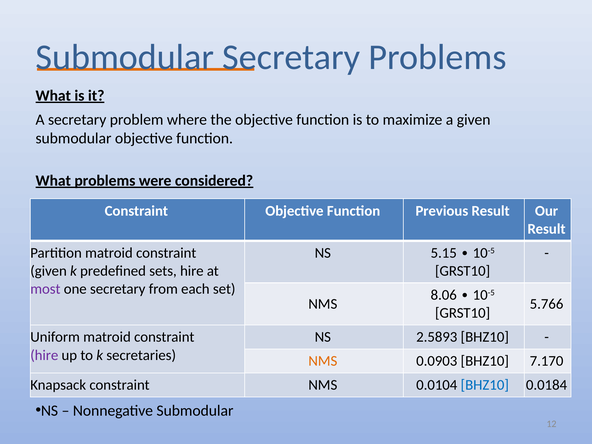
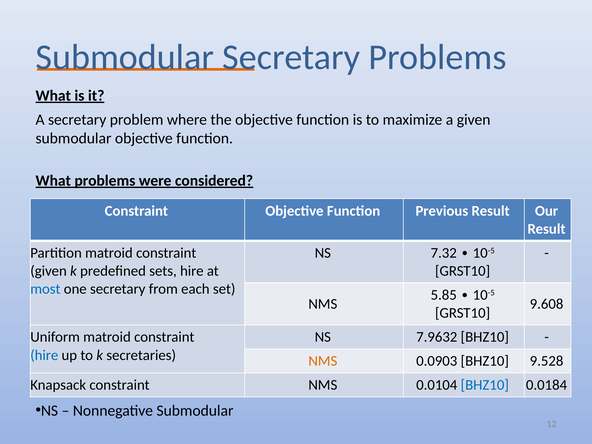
5.15: 5.15 -> 7.32 (444, 253)
most colour: purple -> blue (45, 289)
8.06: 8.06 -> 5.85 (444, 295)
5.766: 5.766 -> 9.608 (547, 304)
2.5893: 2.5893 -> 7.9632 (437, 337)
hire colour: purple -> blue (44, 355)
7.170: 7.170 -> 9.528 (547, 361)
